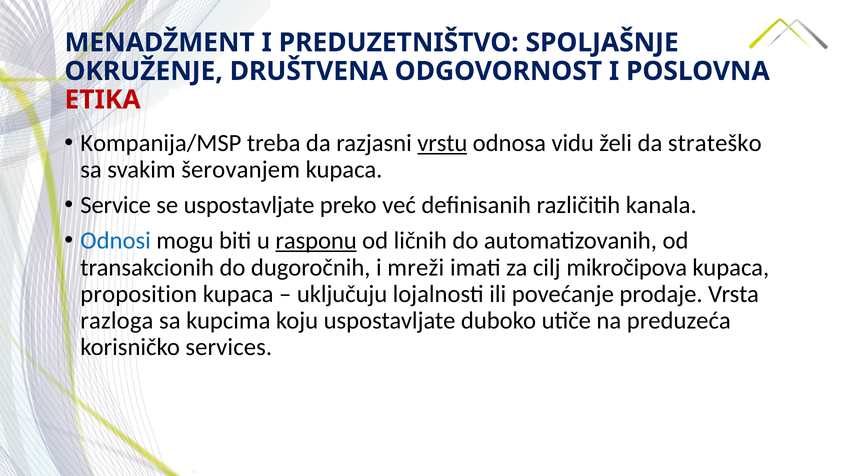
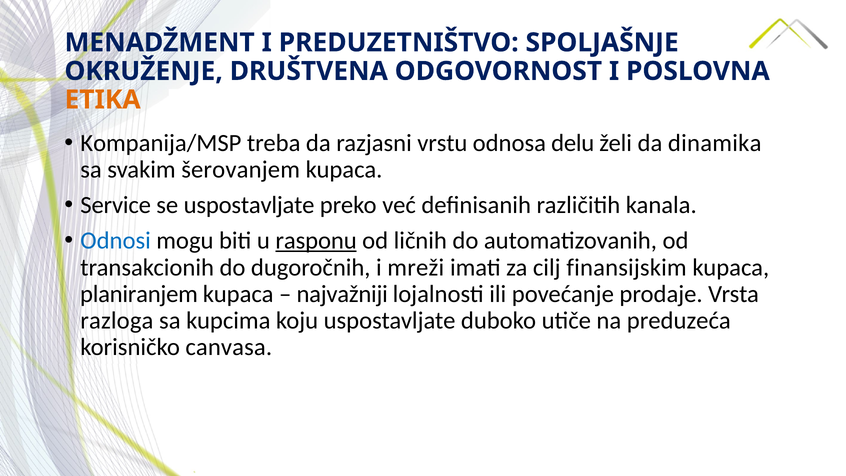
ETIKA colour: red -> orange (103, 100)
vrstu underline: present -> none (442, 143)
vidu: vidu -> delu (573, 143)
strateško: strateško -> dinamika (715, 143)
mikročipova: mikročipova -> finansijskim (627, 267)
proposition: proposition -> planiranjem (139, 294)
uključuju: uključuju -> najvažniji (342, 294)
services: services -> canvasa (229, 347)
